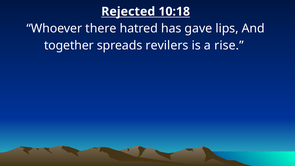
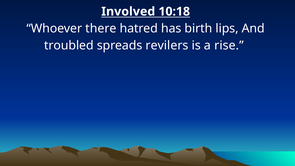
Rejected: Rejected -> Involved (128, 12)
gave: gave -> birth (198, 28)
together: together -> troubled (69, 45)
